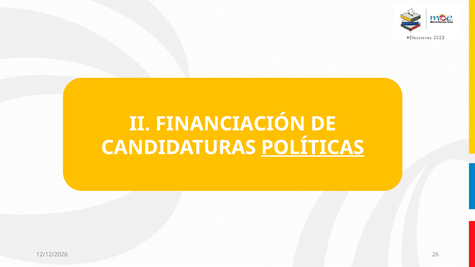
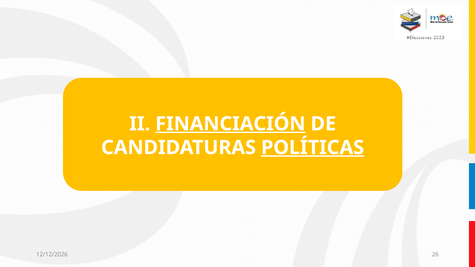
FINANCIACIÓN underline: none -> present (230, 124)
